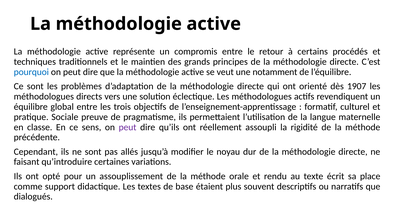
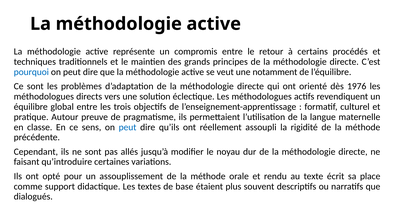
1907: 1907 -> 1976 (357, 86)
Sociale: Sociale -> Autour (65, 117)
peut colour: purple -> blue (128, 127)
